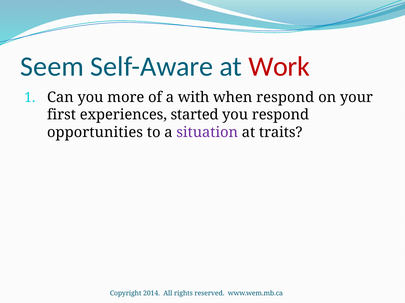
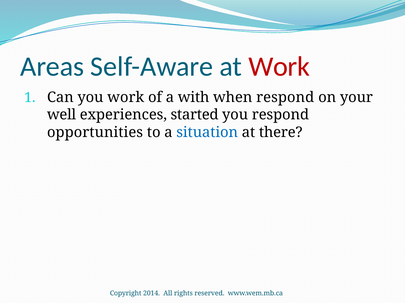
Seem: Seem -> Areas (52, 67)
you more: more -> work (126, 98)
first: first -> well (62, 115)
situation colour: purple -> blue (207, 133)
traits: traits -> there (281, 133)
